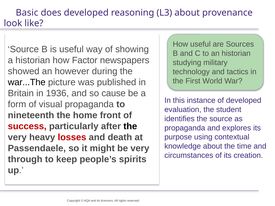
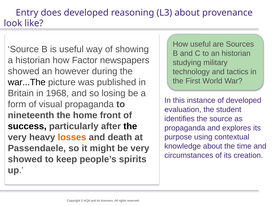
Basic: Basic -> Entry (27, 13)
1936: 1936 -> 1968 (57, 93)
cause: cause -> losing (114, 93)
success colour: red -> black (27, 126)
losses colour: red -> orange (72, 137)
through: through -> showed (25, 159)
